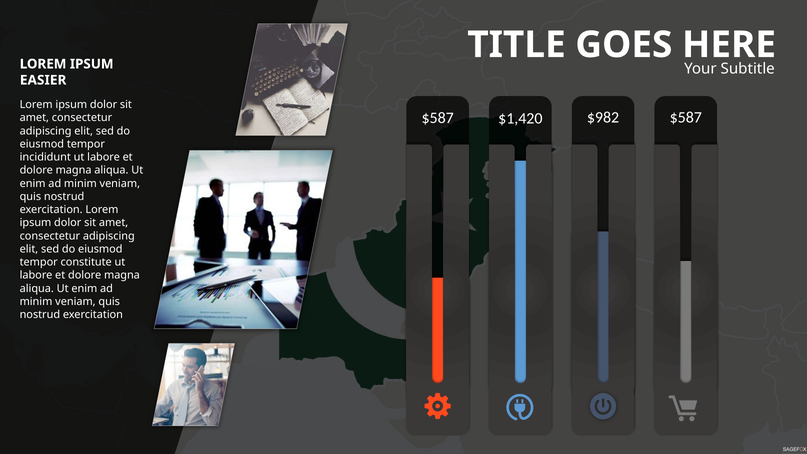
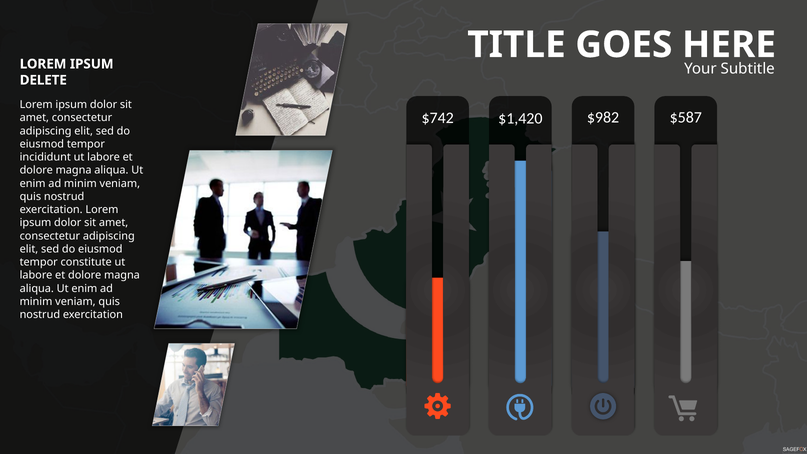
EASIER: EASIER -> DELETE (43, 80)
$587: $587 -> $742 (438, 118)
